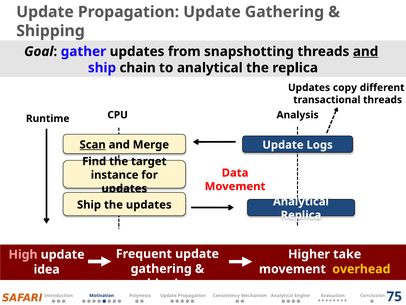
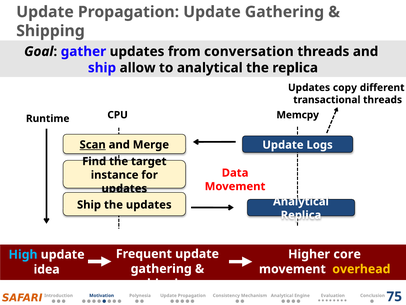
snapshotting: snapshotting -> conversation (249, 51)
and underline: present -> none (366, 51)
chain: chain -> allow (138, 68)
Analysis: Analysis -> Memcpy (298, 115)
take: take -> core (347, 254)
High colour: pink -> light blue (23, 254)
